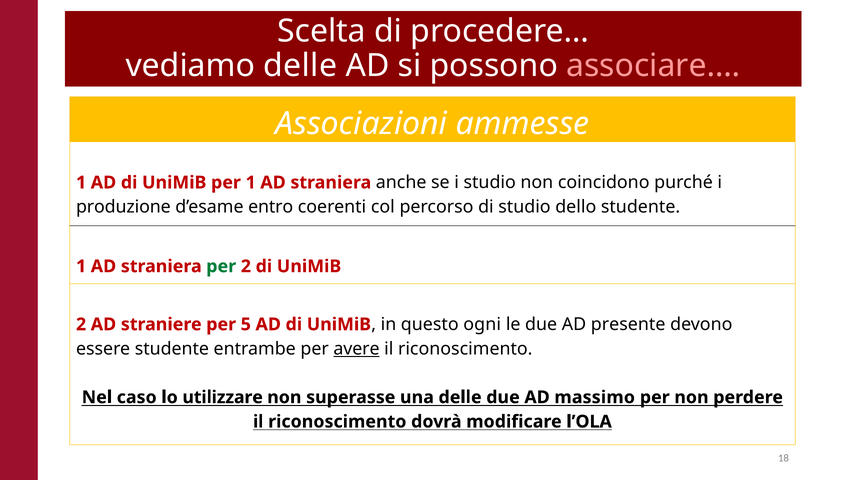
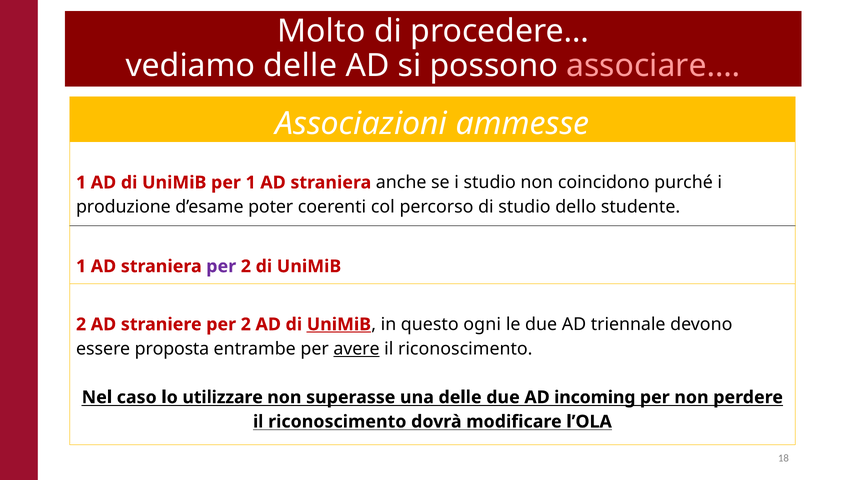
Scelta: Scelta -> Molto (321, 31)
entro: entro -> poter (271, 207)
per colour: green -> purple (221, 267)
straniere per 5: 5 -> 2 (246, 325)
UniMiB underline: none -> present (339, 325)
presente: presente -> triennale (628, 325)
essere studente: studente -> proposta (172, 349)
massimo: massimo -> incoming (595, 398)
